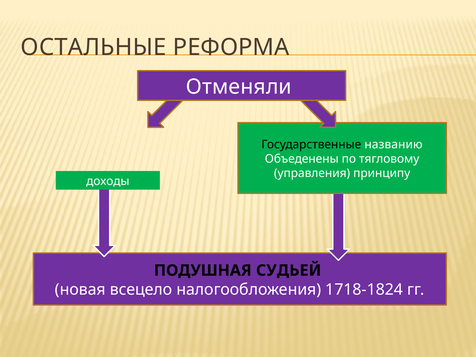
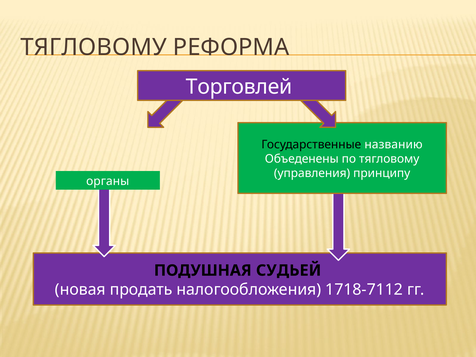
ОСТАЛЬНЫЕ: ОСТАЛЬНЫЕ -> ТЯГЛОВОМУ (94, 47)
Отменяли: Отменяли -> Торговлей (239, 87)
доходы: доходы -> органы (108, 181)
всецело: всецело -> продать (141, 290)
1718-1824: 1718-1824 -> 1718-7112 (364, 290)
